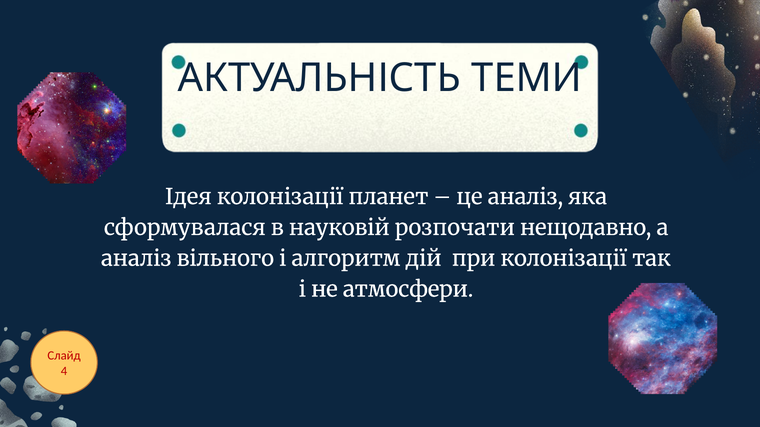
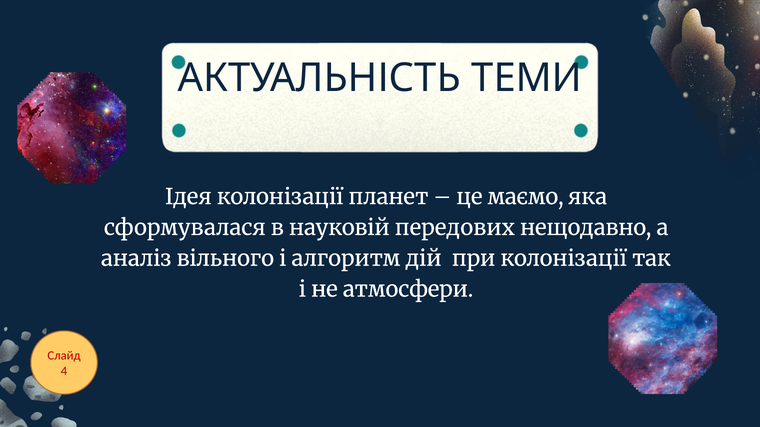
це аналіз: аналіз -> маємо (525, 197)
розпочати: розпочати -> передових (455, 228)
